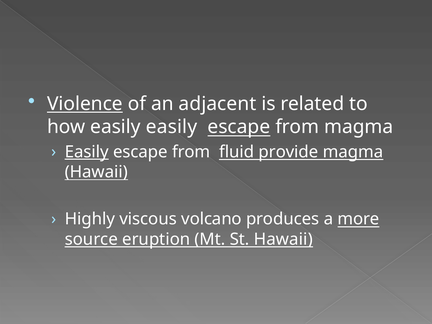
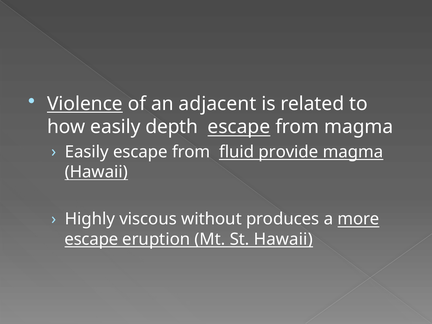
easily easily: easily -> depth (172, 127)
Easily underline: present -> none (87, 152)
volcano: volcano -> without (211, 219)
source: source -> escape (91, 239)
